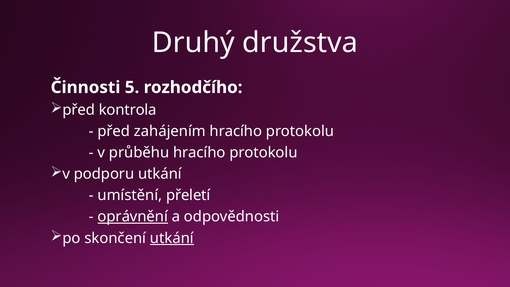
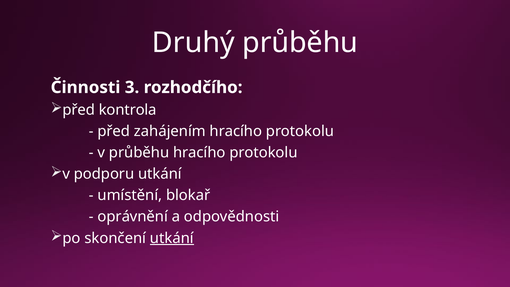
Druhý družstva: družstva -> průběhu (300, 43)
5: 5 -> 3 (132, 87)
přeletí: přeletí -> blokař (188, 195)
oprávnění underline: present -> none (133, 217)
